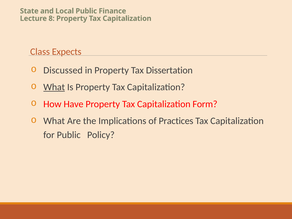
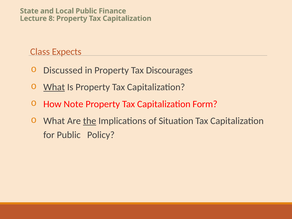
Dissertation: Dissertation -> Discourages (169, 70)
Have: Have -> Note (73, 104)
the underline: none -> present (90, 121)
Practices: Practices -> Situation (176, 121)
